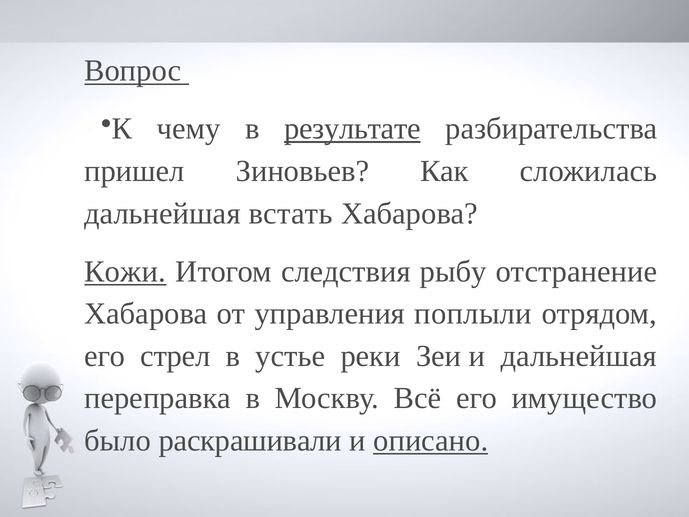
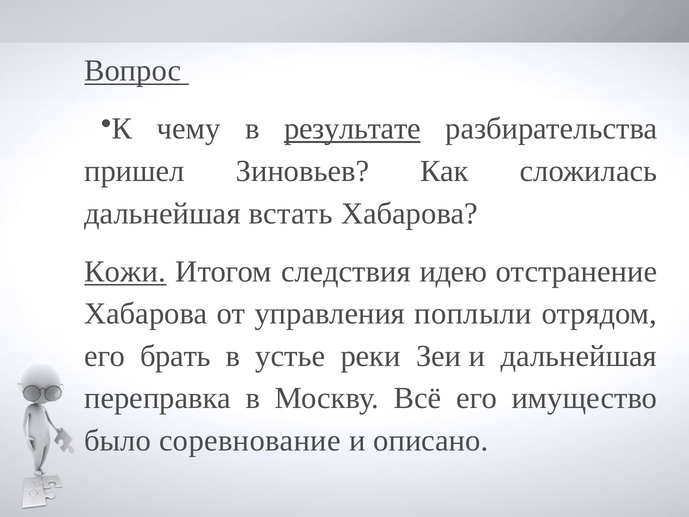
рыбу: рыбу -> идею (453, 271)
стрел: стрел -> брать (175, 356)
раскрашивали: раскрашивали -> соревнование (250, 440)
описано underline: present -> none (431, 440)
